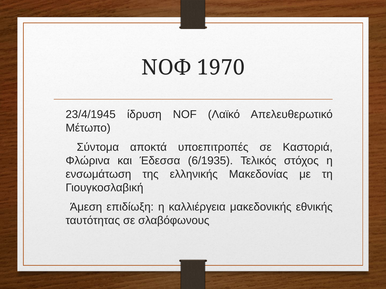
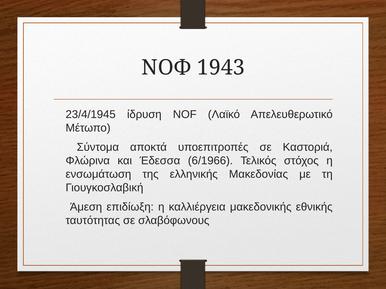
1970: 1970 -> 1943 (221, 68)
6/1935: 6/1935 -> 6/1966 (210, 161)
